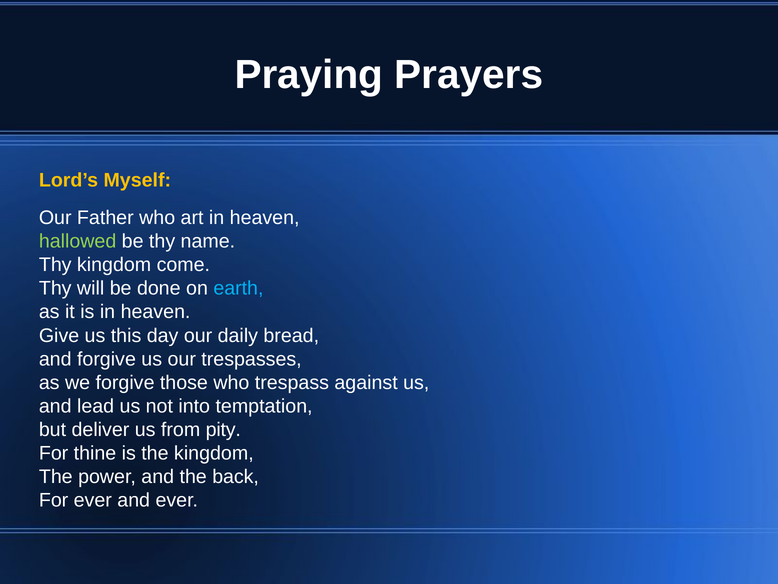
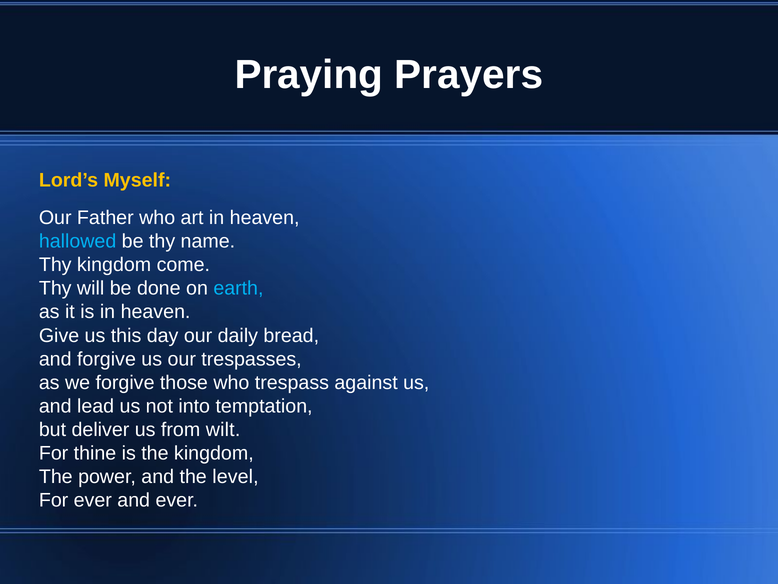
hallowed colour: light green -> light blue (78, 241)
pity: pity -> wilt (223, 429)
back: back -> level (235, 476)
